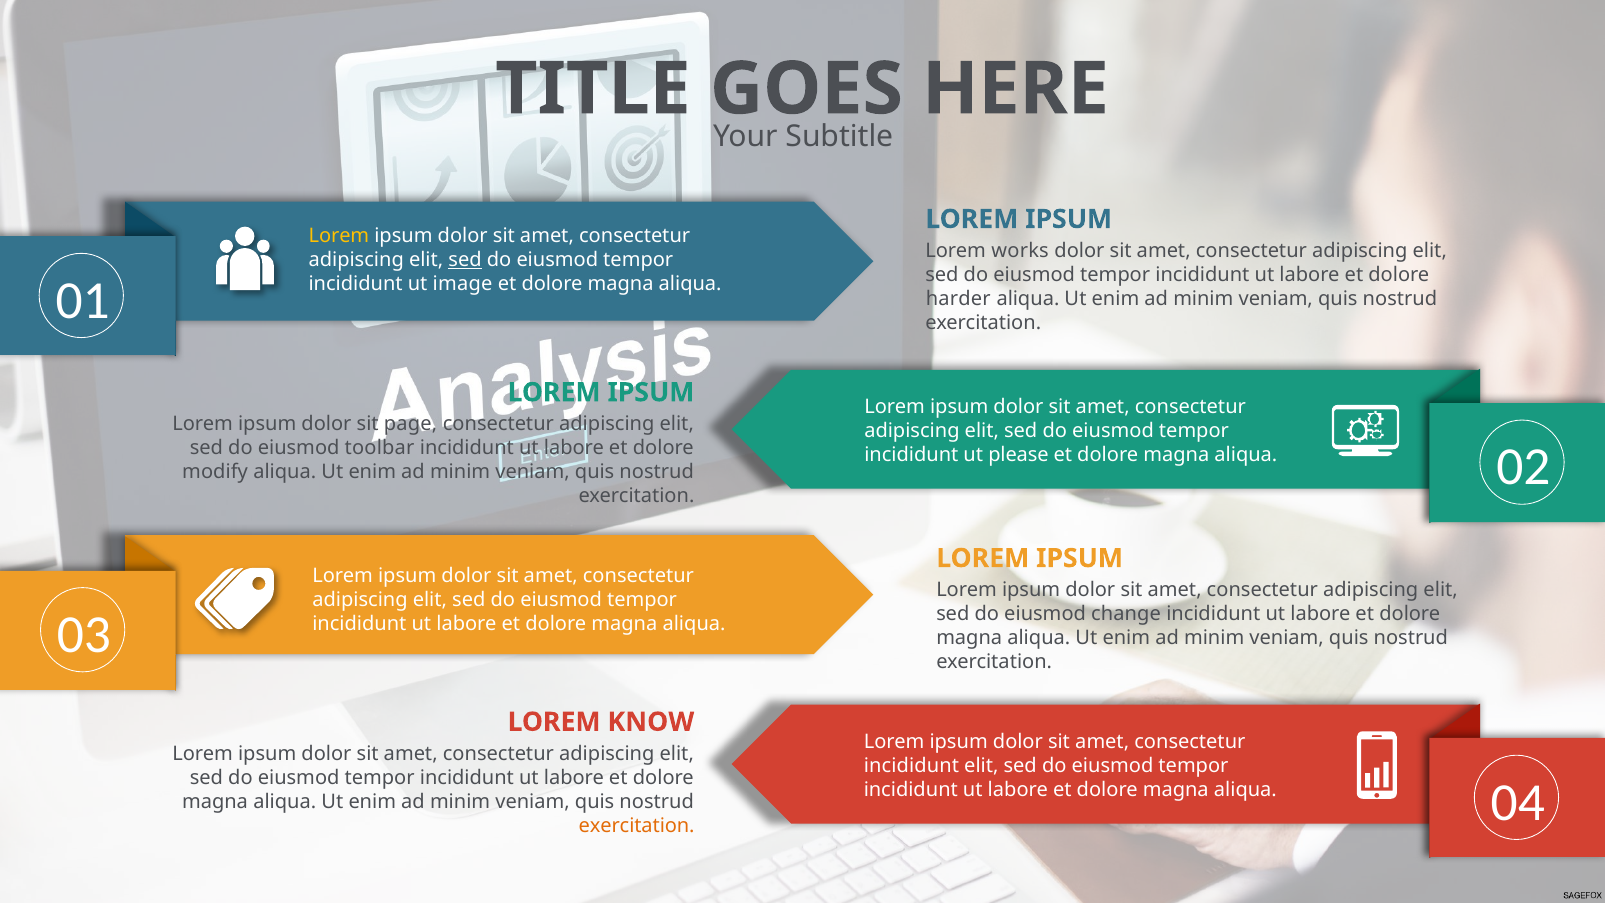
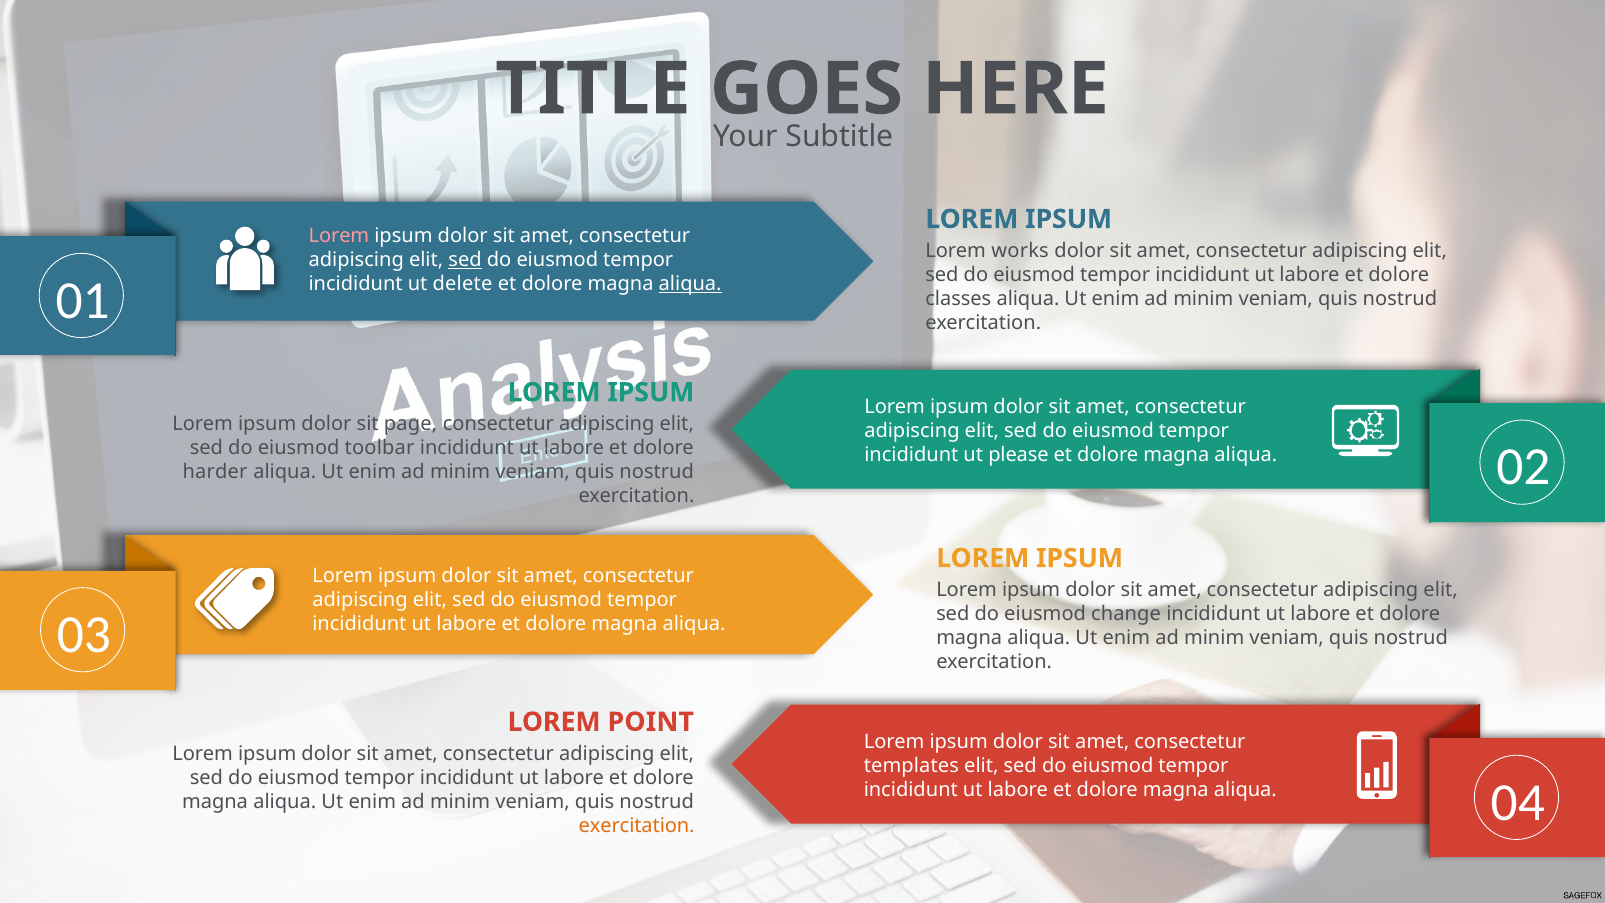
Lorem colour: yellow -> pink (339, 236)
image: image -> delete (463, 284)
aliqua underline: none -> present (690, 284)
harder: harder -> classes (958, 299)
modify: modify -> harder (215, 472)
KNOW: KNOW -> POINT (651, 722)
incididunt: incididunt -> templates (911, 766)
